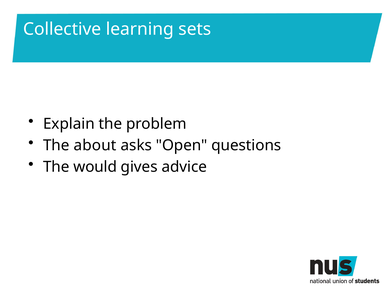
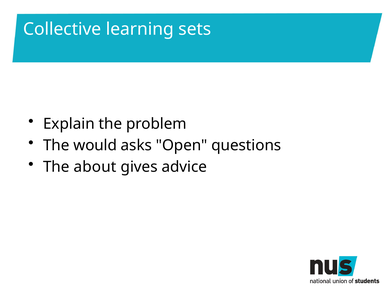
about: about -> would (95, 145)
would: would -> about (95, 167)
